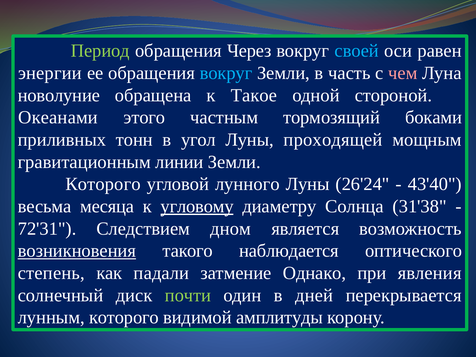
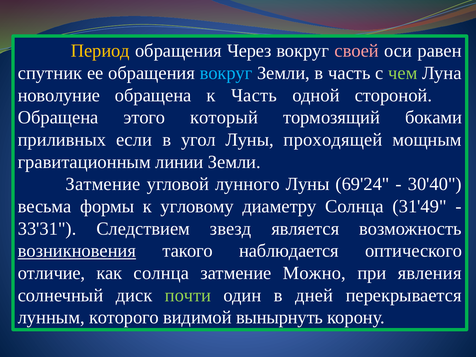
Период colour: light green -> yellow (100, 51)
своей colour: light blue -> pink (357, 51)
энергии: энергии -> спутник (50, 73)
чем colour: pink -> light green (403, 73)
к Такое: Такое -> Часть (254, 95)
Океанами: Океанами -> Обращена (58, 117)
частным: частным -> который (224, 117)
тонн: тонн -> если (134, 140)
Которого: Которого -> Затмение (103, 184)
26'24: 26'24 -> 69'24 (363, 184)
43'40: 43'40 -> 30'40 (435, 184)
месяца: месяца -> формы (107, 206)
угловому underline: present -> none (197, 206)
31'38: 31'38 -> 31'49 (420, 206)
72'31: 72'31 -> 33'31 (47, 229)
дном: дном -> звезд (231, 229)
степень: степень -> отличие (52, 273)
как падали: падали -> солнца (161, 273)
Однако: Однако -> Можно (314, 273)
амплитуды: амплитуды -> вынырнуть (280, 317)
